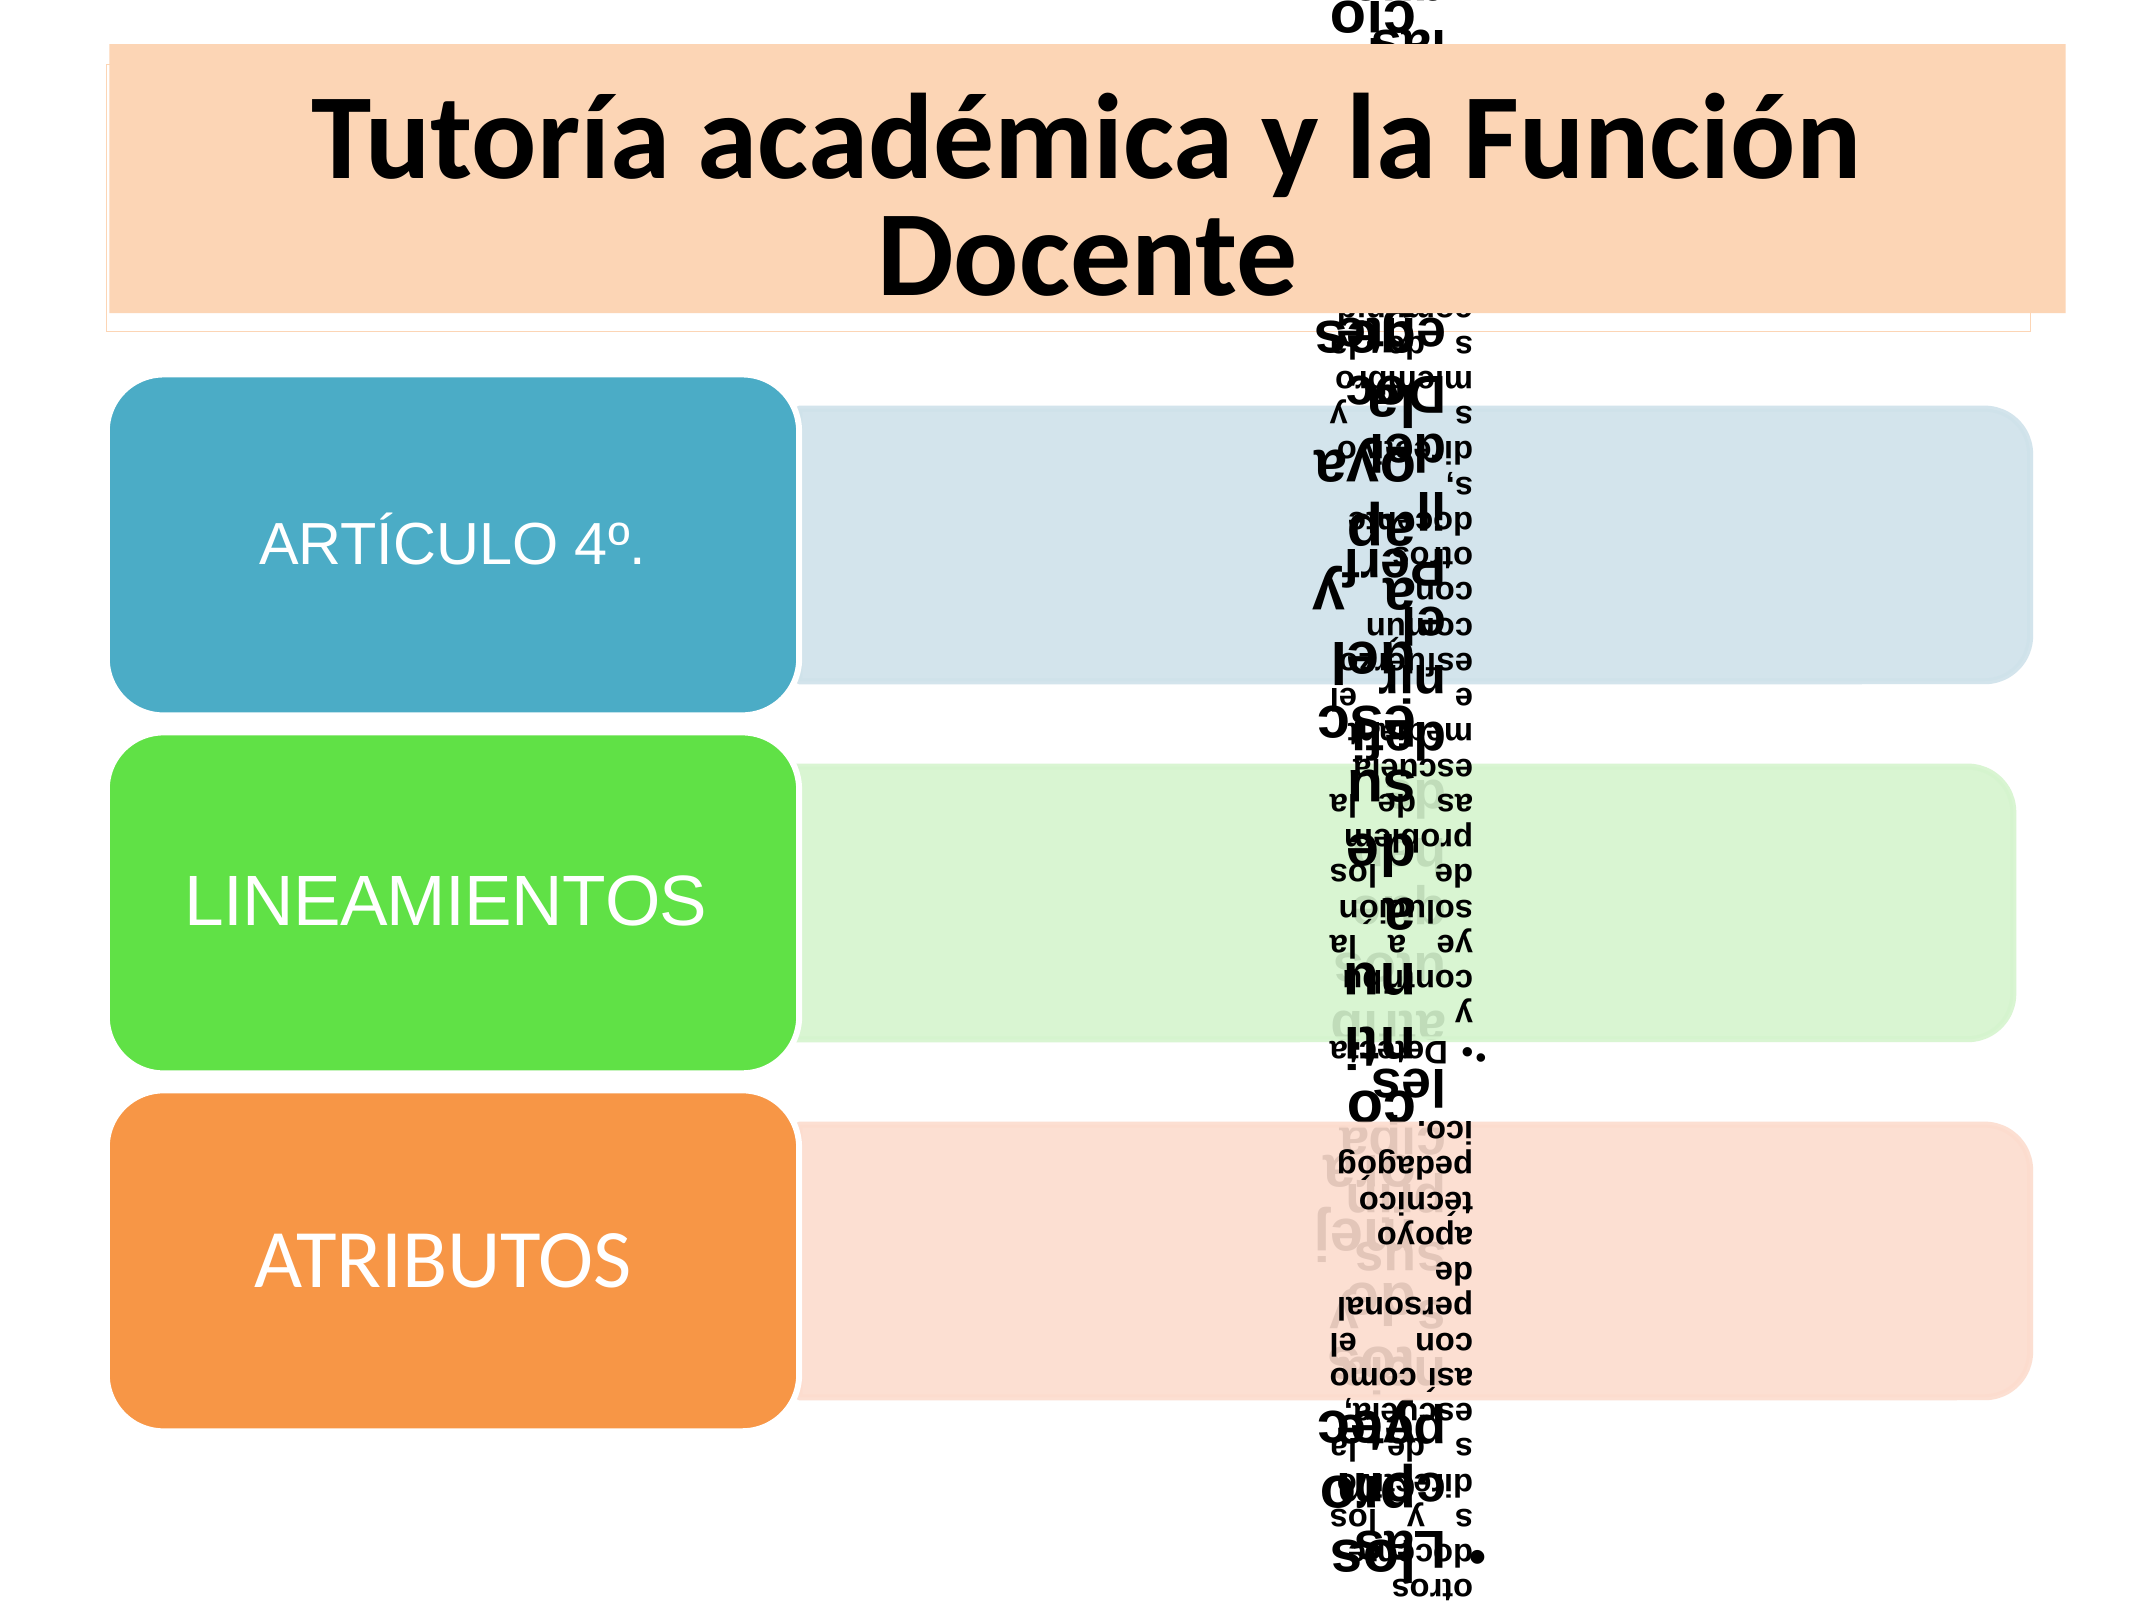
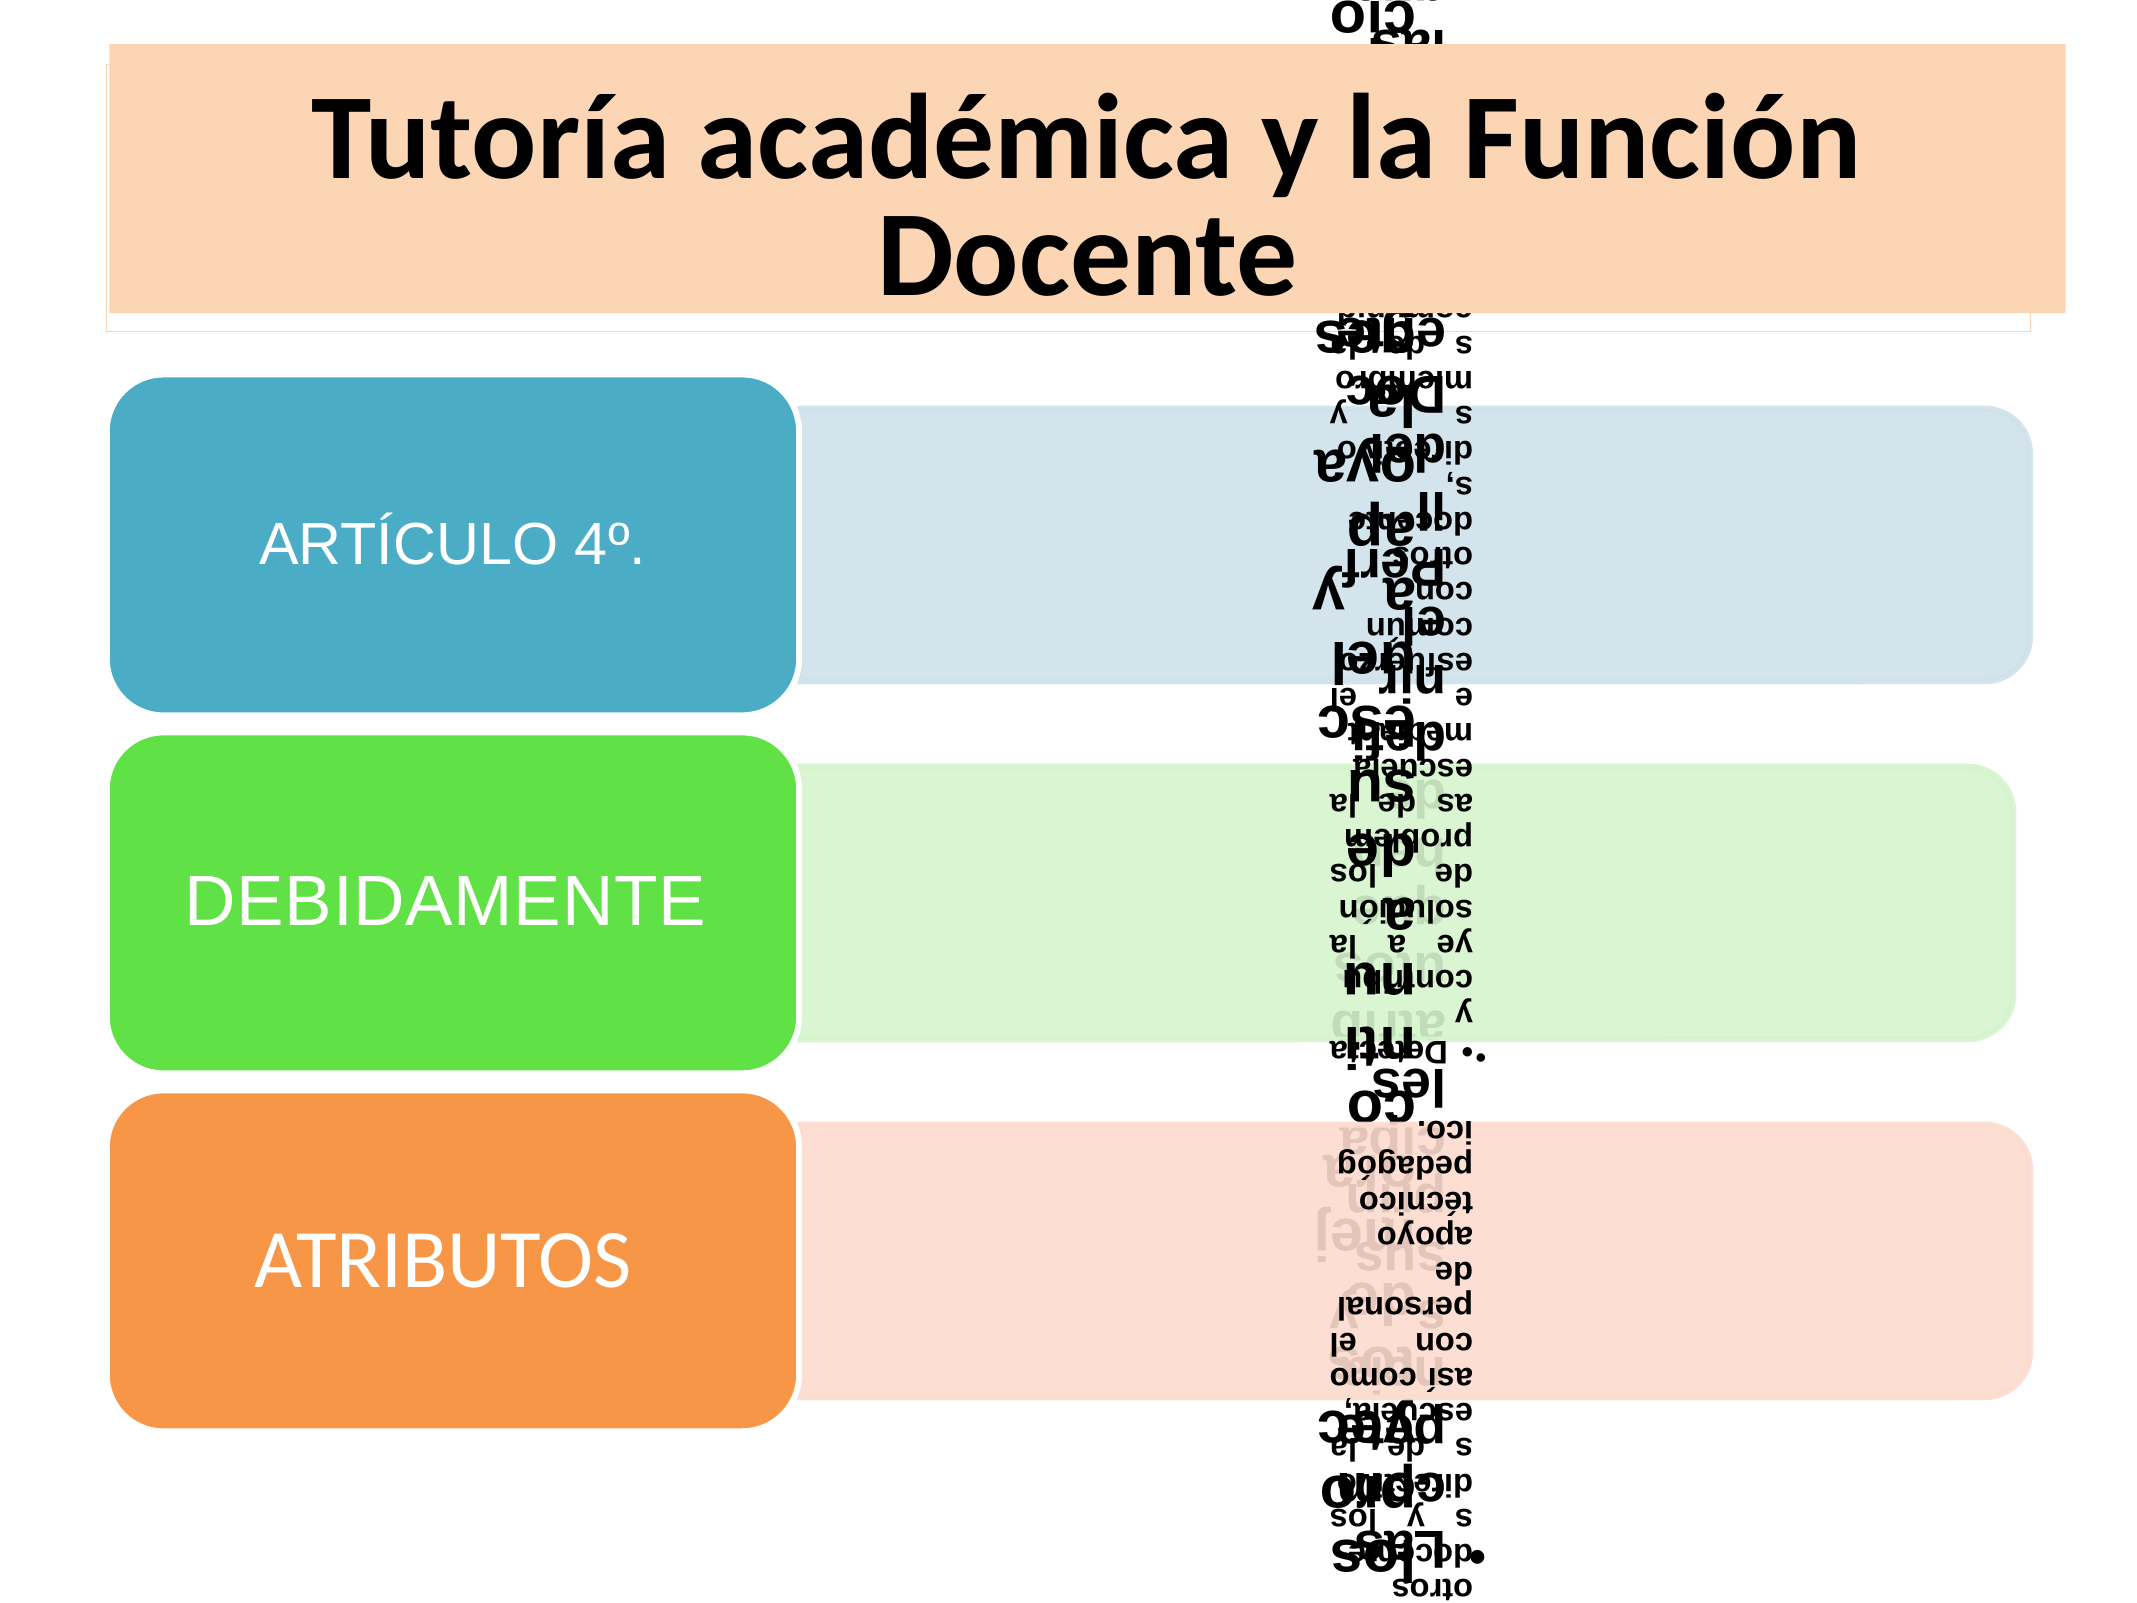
LINEAMIENTOS: LINEAMIENTOS -> DEBIDAMENTE (445, 902)
